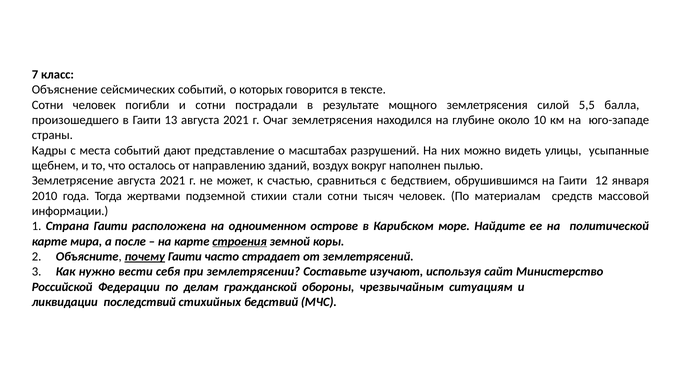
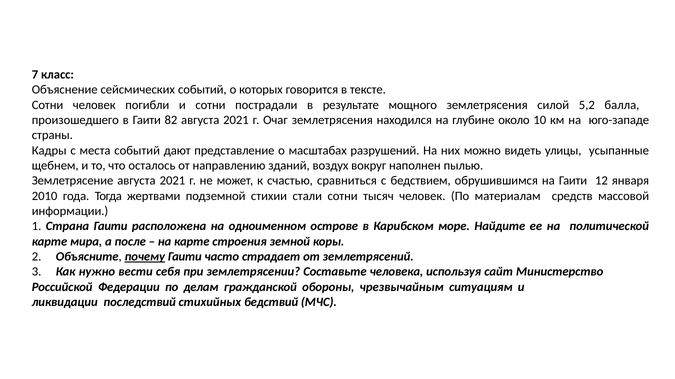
5,5: 5,5 -> 5,2 (587, 105)
13: 13 -> 82 (171, 120)
строения underline: present -> none (240, 242)
изучают: изучают -> человека (396, 272)
